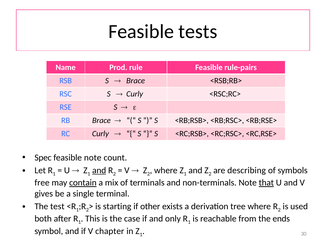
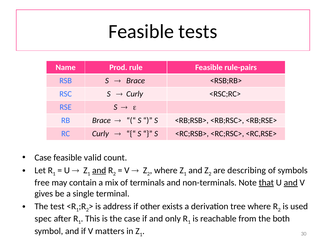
Spec: Spec -> Case (43, 157)
feasible note: note -> valid (93, 157)
contain underline: present -> none (83, 182)
and underline: none -> present (291, 182)
starting: starting -> address (117, 206)
both: both -> spec (43, 218)
ends: ends -> both (281, 218)
chapter: chapter -> matters (110, 231)
